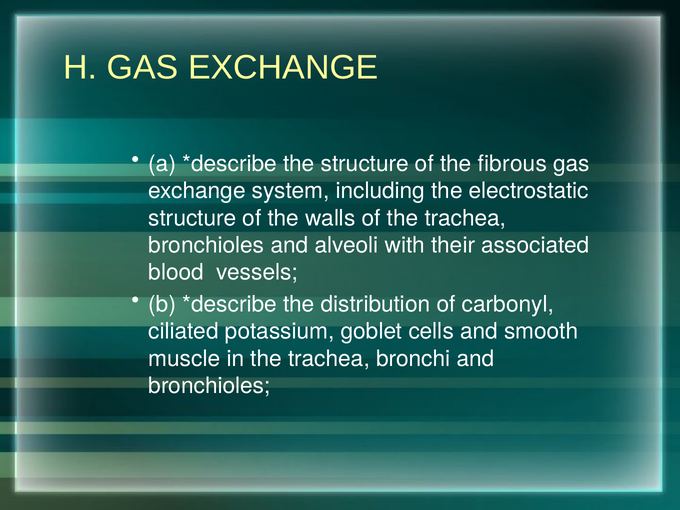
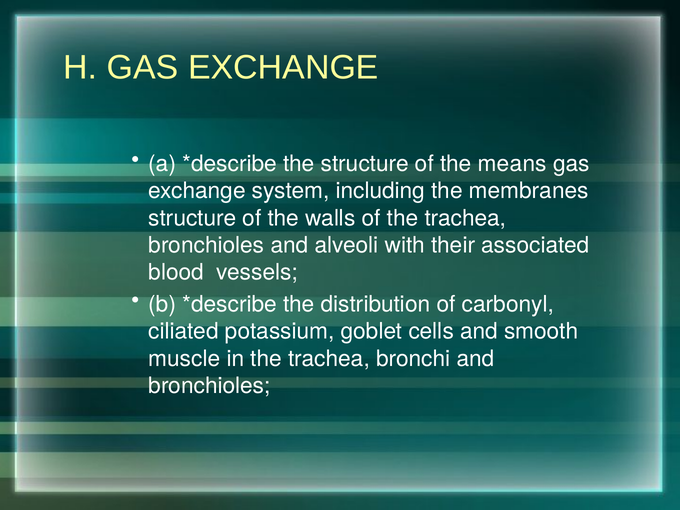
fibrous: fibrous -> means (512, 164)
electrostatic: electrostatic -> membranes (529, 191)
